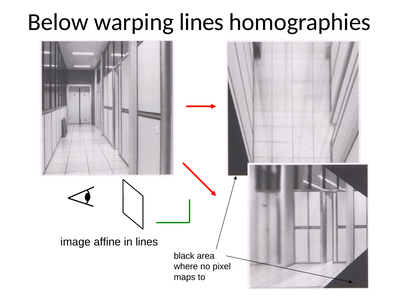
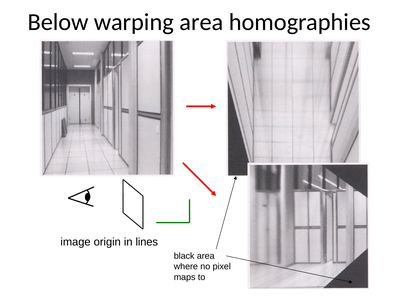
warping lines: lines -> area (201, 22)
affine: affine -> origin (107, 242)
